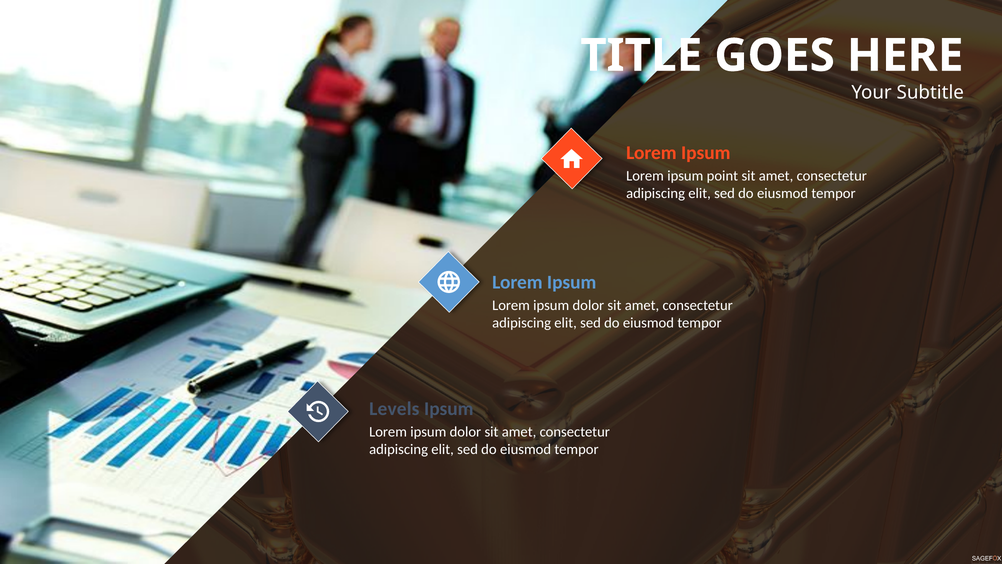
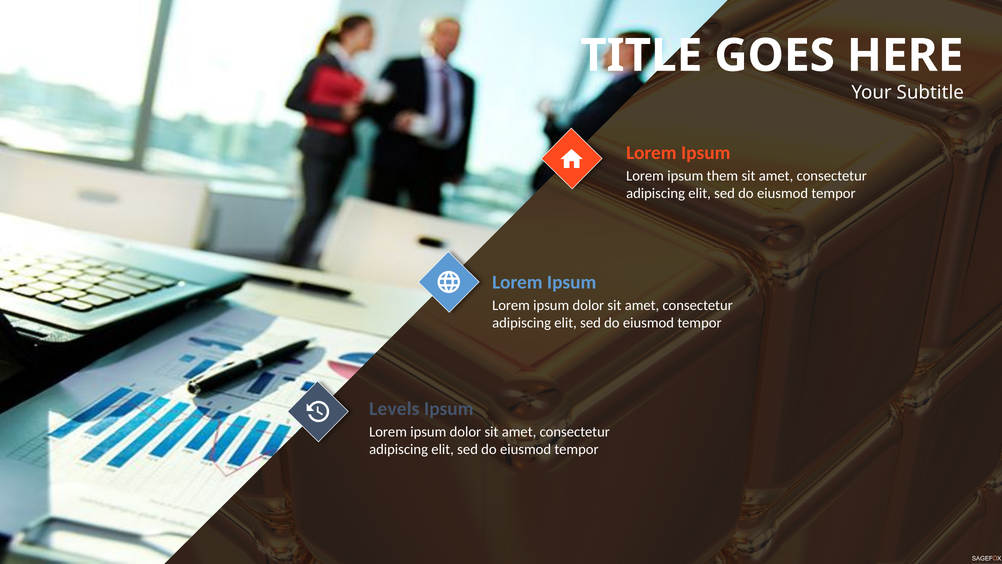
point: point -> them (722, 176)
